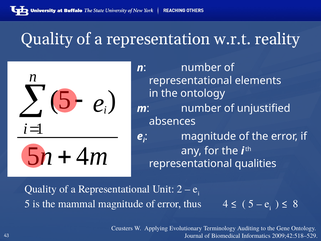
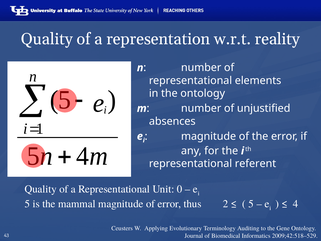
qualities: qualities -> referent (256, 164)
2: 2 -> 0 (180, 189)
thus 4: 4 -> 2 (225, 204)
8: 8 -> 4 (296, 204)
